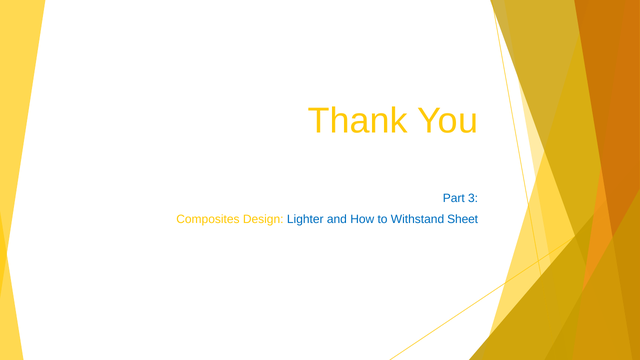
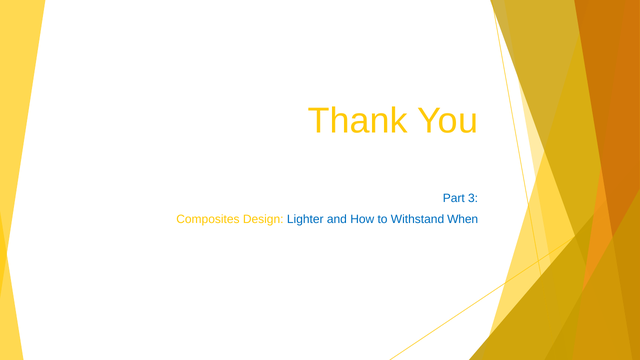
Sheet: Sheet -> When (463, 219)
